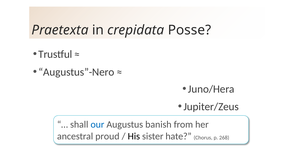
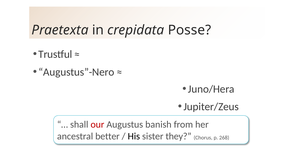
our colour: blue -> red (97, 125)
proud: proud -> better (107, 137)
hate: hate -> they (179, 137)
